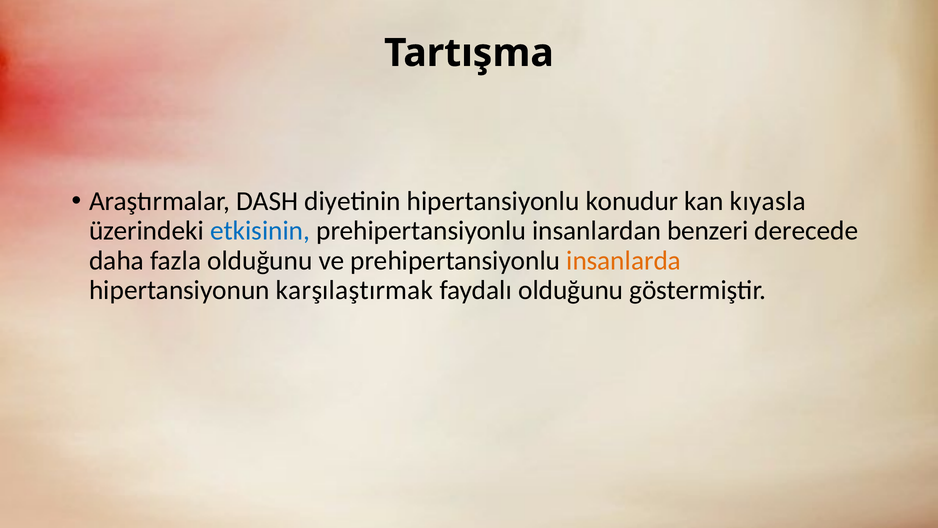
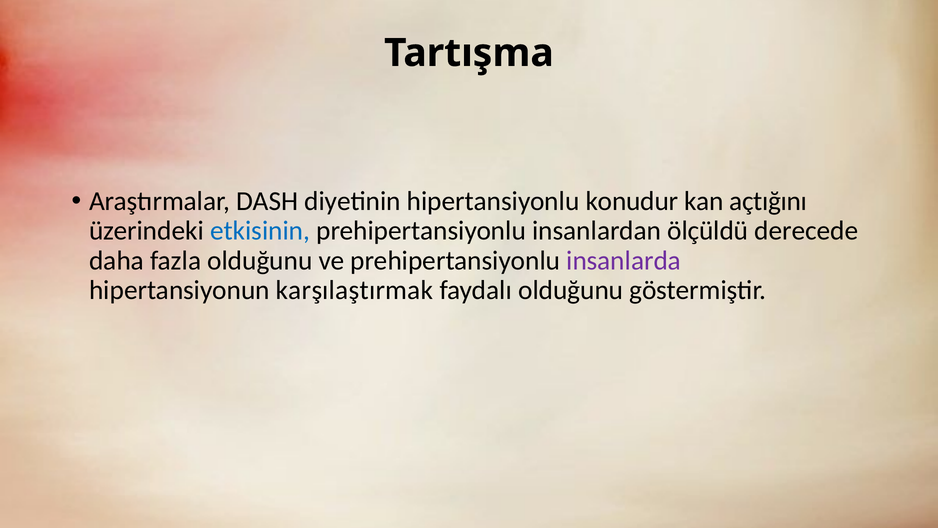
kıyasla: kıyasla -> açtığını (768, 201)
benzeri: benzeri -> ölçüldü (708, 231)
insanlarda colour: orange -> purple (624, 260)
